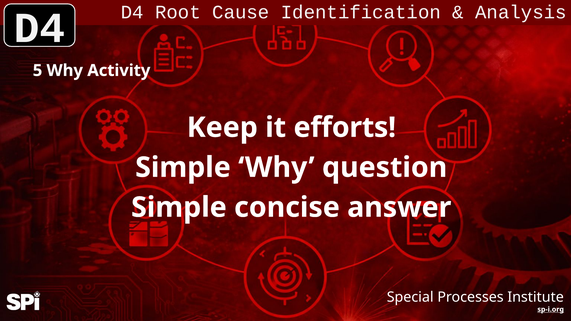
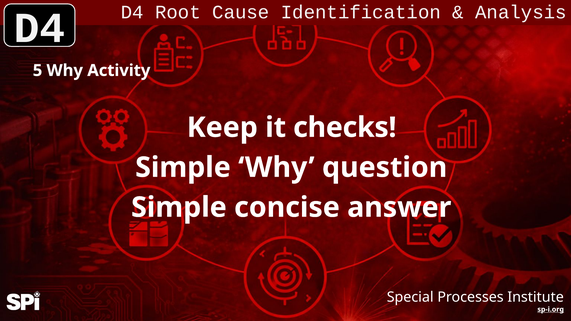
efforts: efforts -> checks (345, 128)
